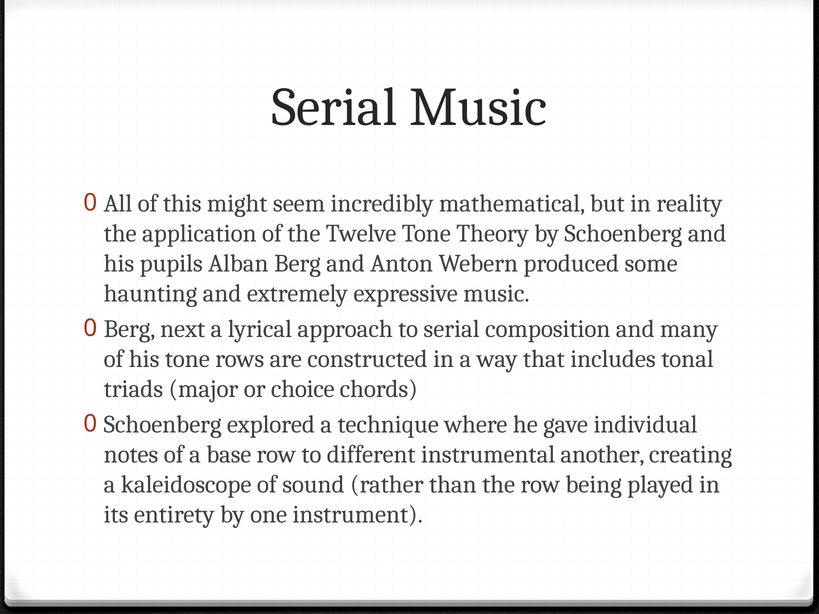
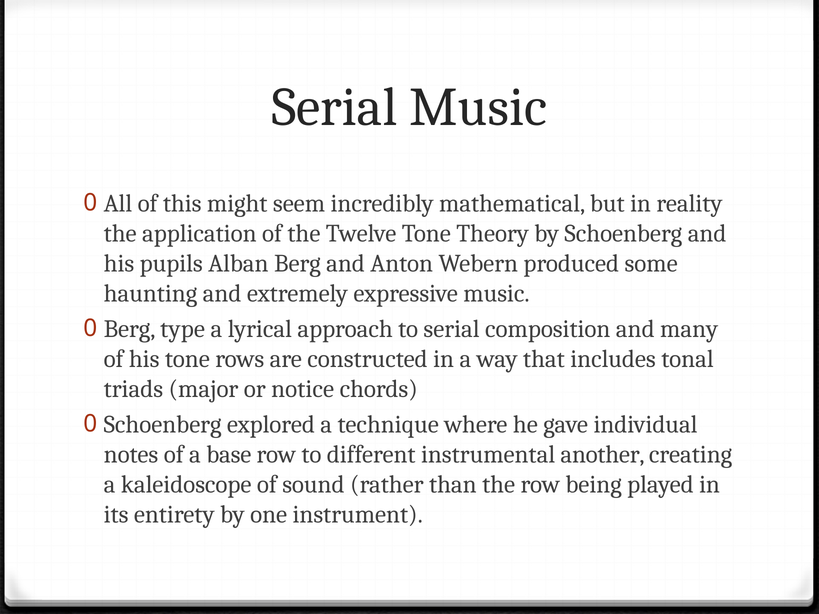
next: next -> type (183, 329)
choice: choice -> notice (303, 389)
